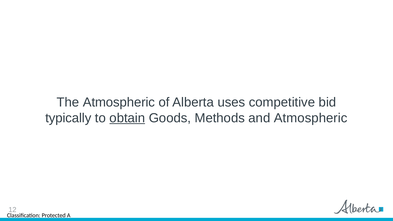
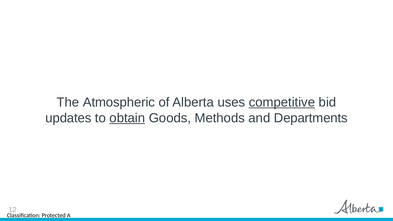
competitive underline: none -> present (282, 102)
typically: typically -> updates (68, 118)
and Atmospheric: Atmospheric -> Departments (311, 118)
